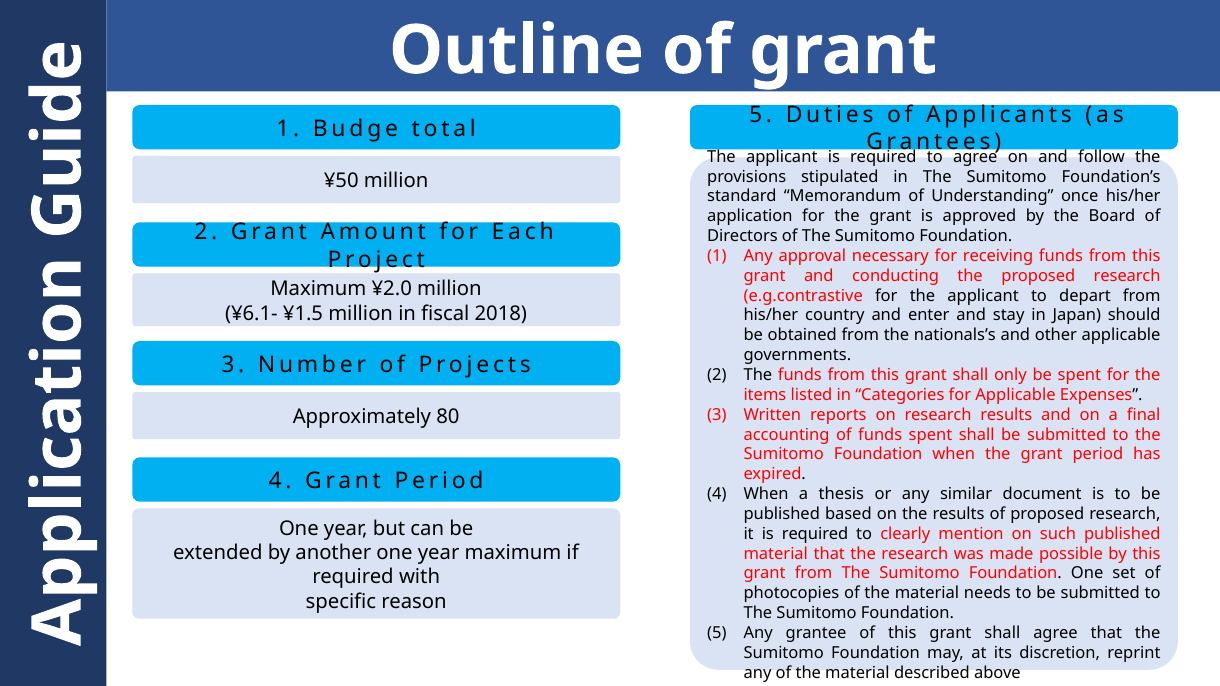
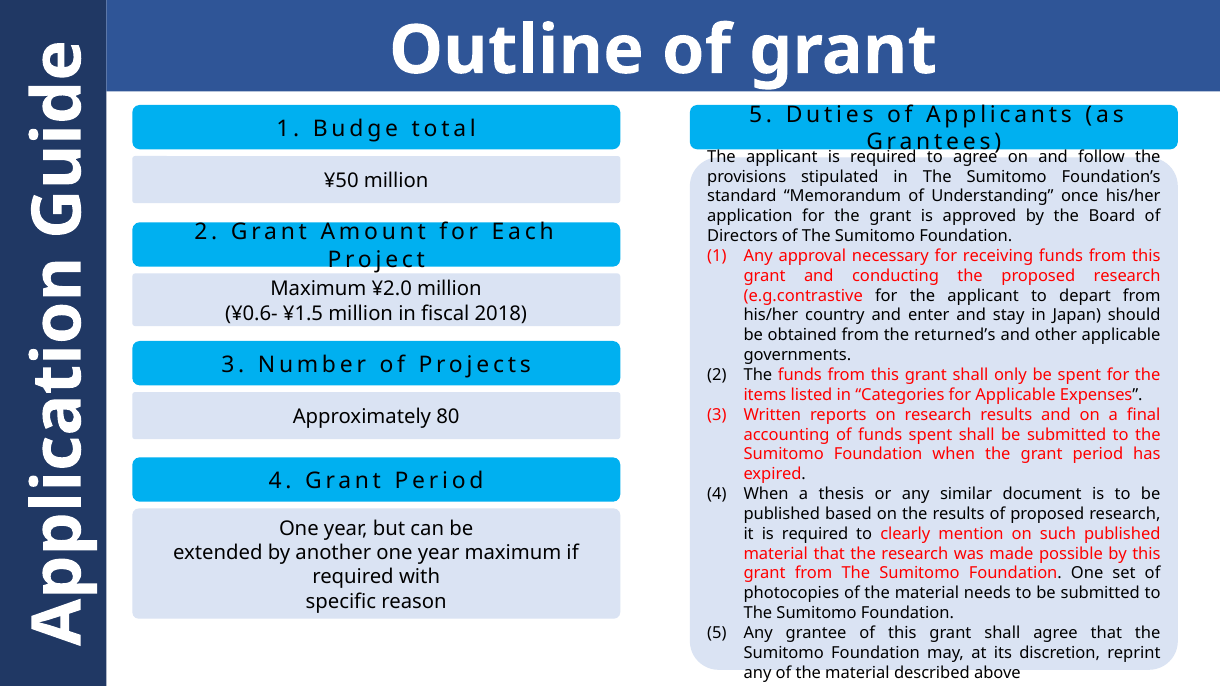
¥6.1-: ¥6.1- -> ¥0.6- (251, 313)
nationals’s: nationals’s -> returned’s (955, 335)
